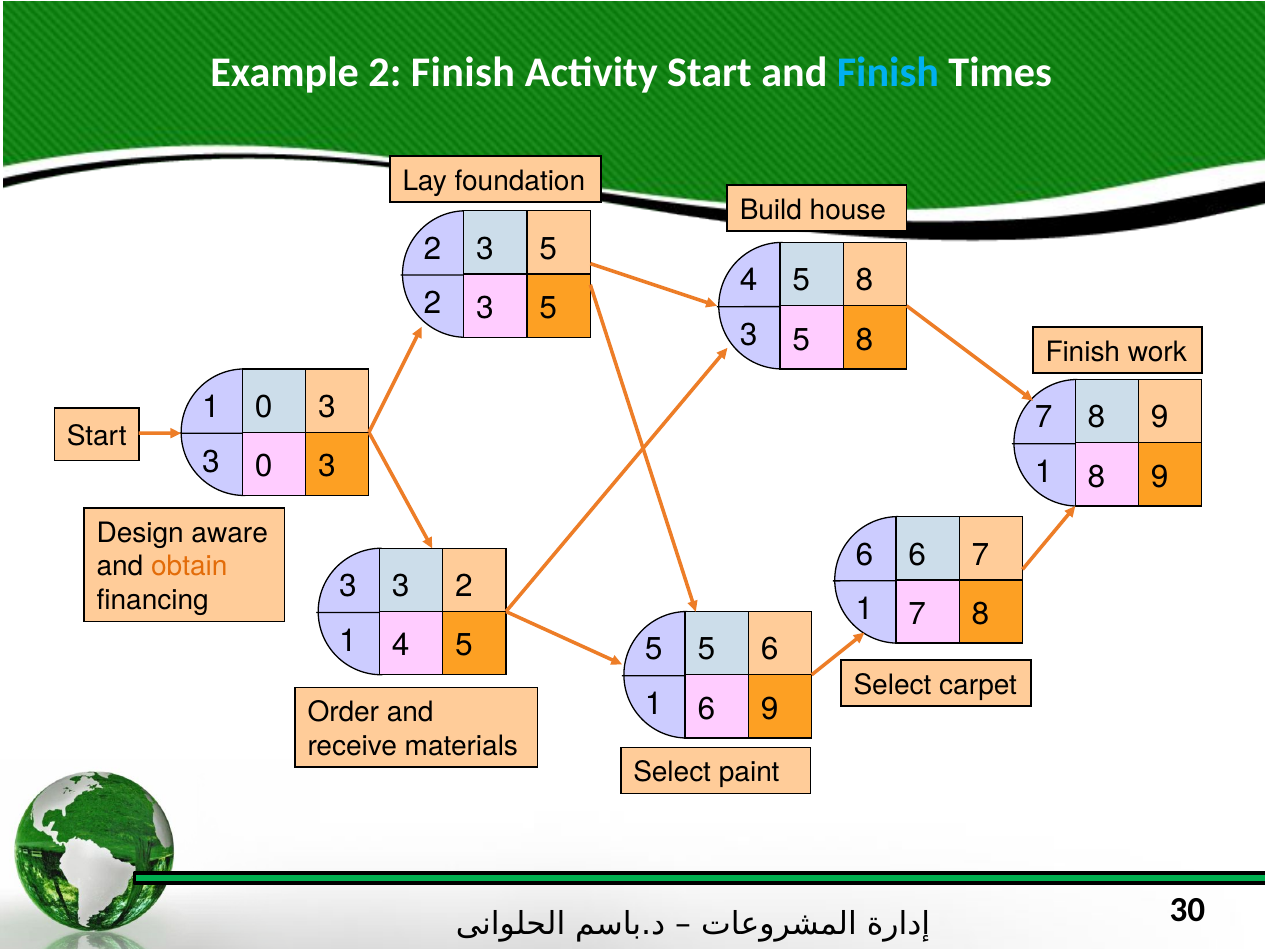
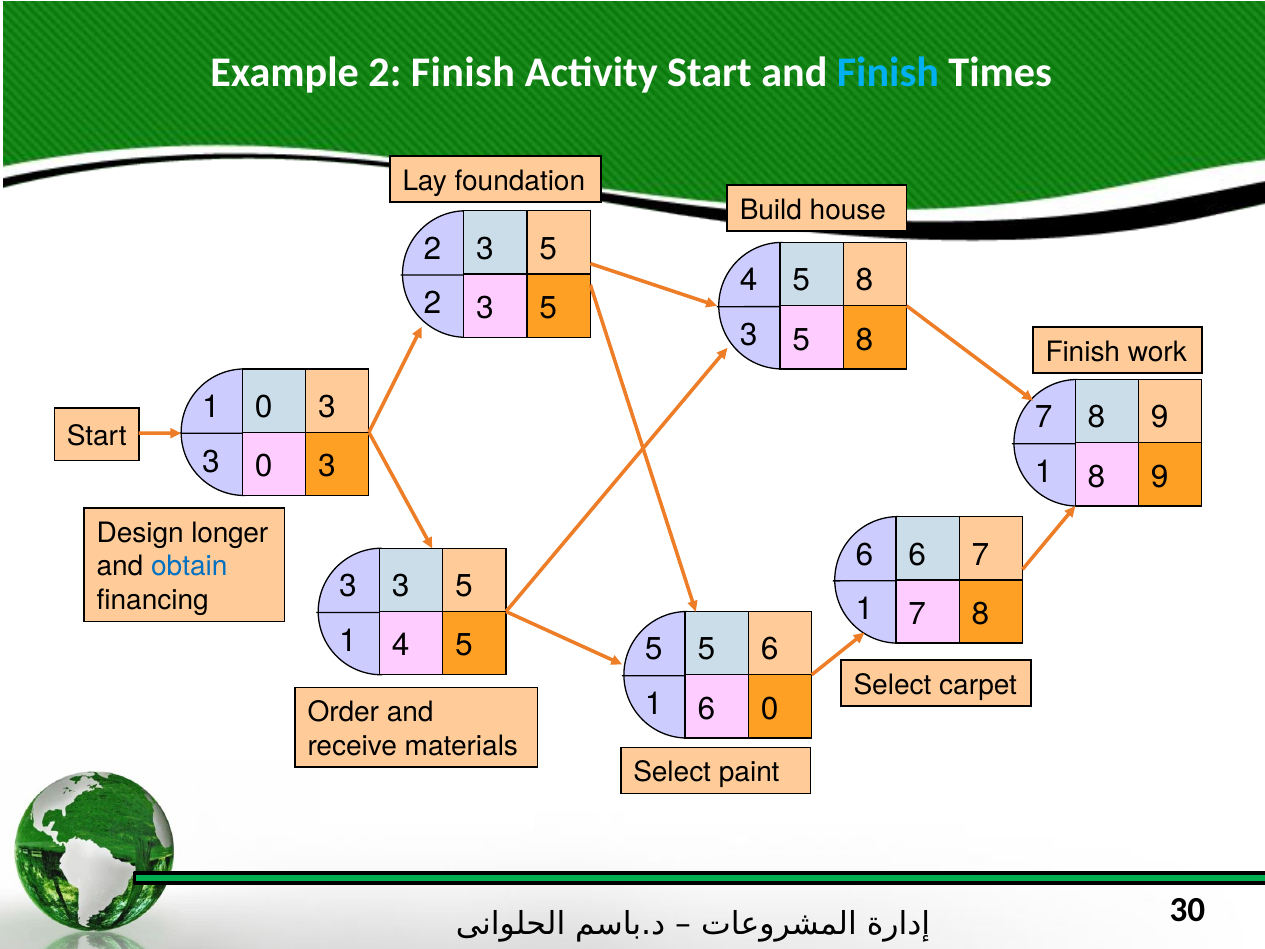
aware: aware -> longer (230, 533)
obtain colour: orange -> blue (189, 567)
2: 2 -> 5 (464, 586)
6 9: 9 -> 0 (770, 708)
